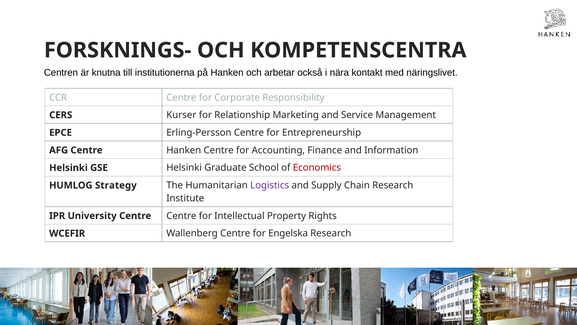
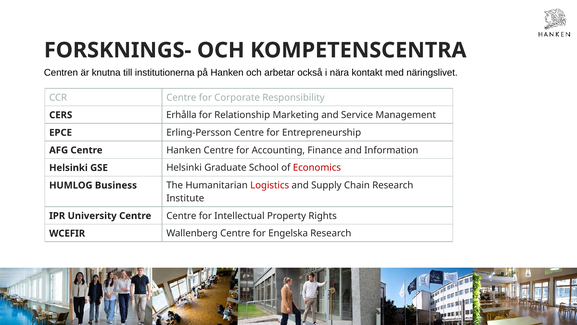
Kurser: Kurser -> Erhålla (181, 115)
Strategy: Strategy -> Business (116, 185)
Logistics colour: purple -> red (270, 185)
